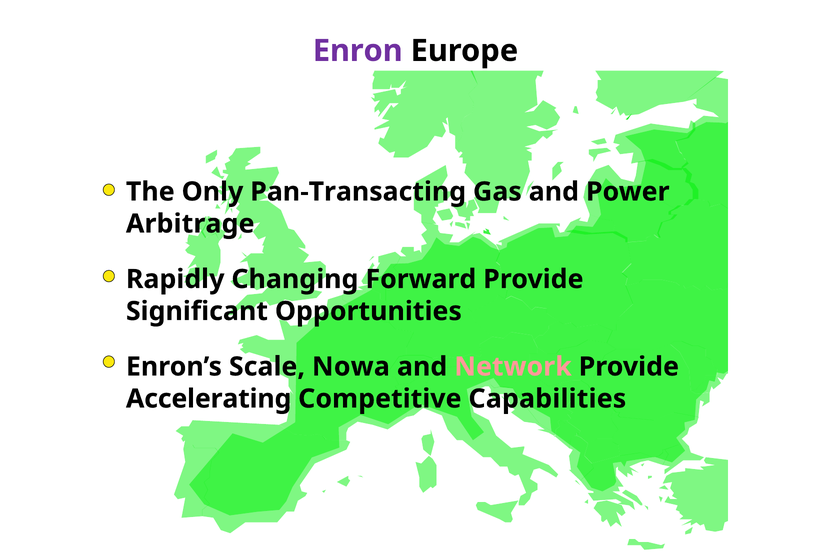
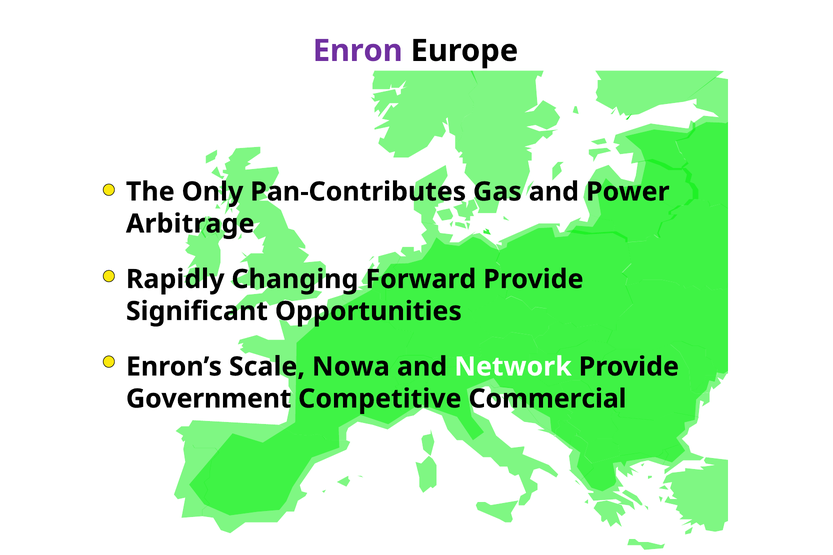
Pan-Transacting: Pan-Transacting -> Pan-Contributes (358, 192)
Network colour: pink -> white (513, 367)
Accelerating: Accelerating -> Government (209, 399)
Capabilities: Capabilities -> Commercial (548, 399)
